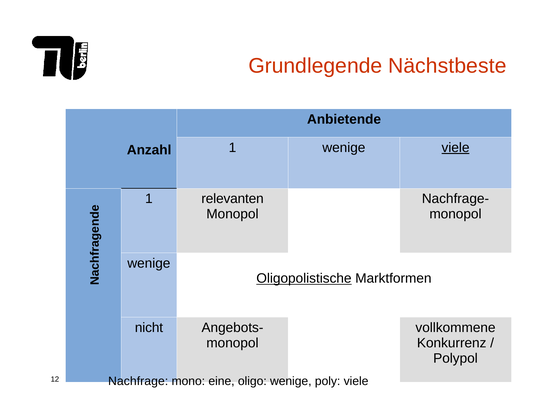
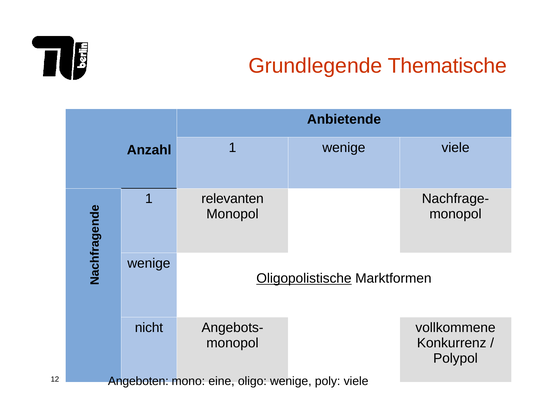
Nächstbeste: Nächstbeste -> Thematische (447, 66)
viele underline: present -> none (456, 148)
Nachfrage: Nachfrage -> Angeboten (138, 381)
